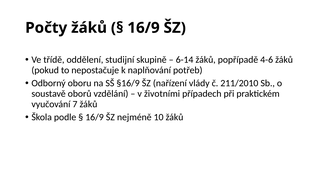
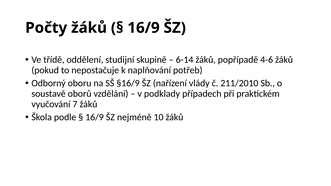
životními: životními -> podklady (162, 94)
